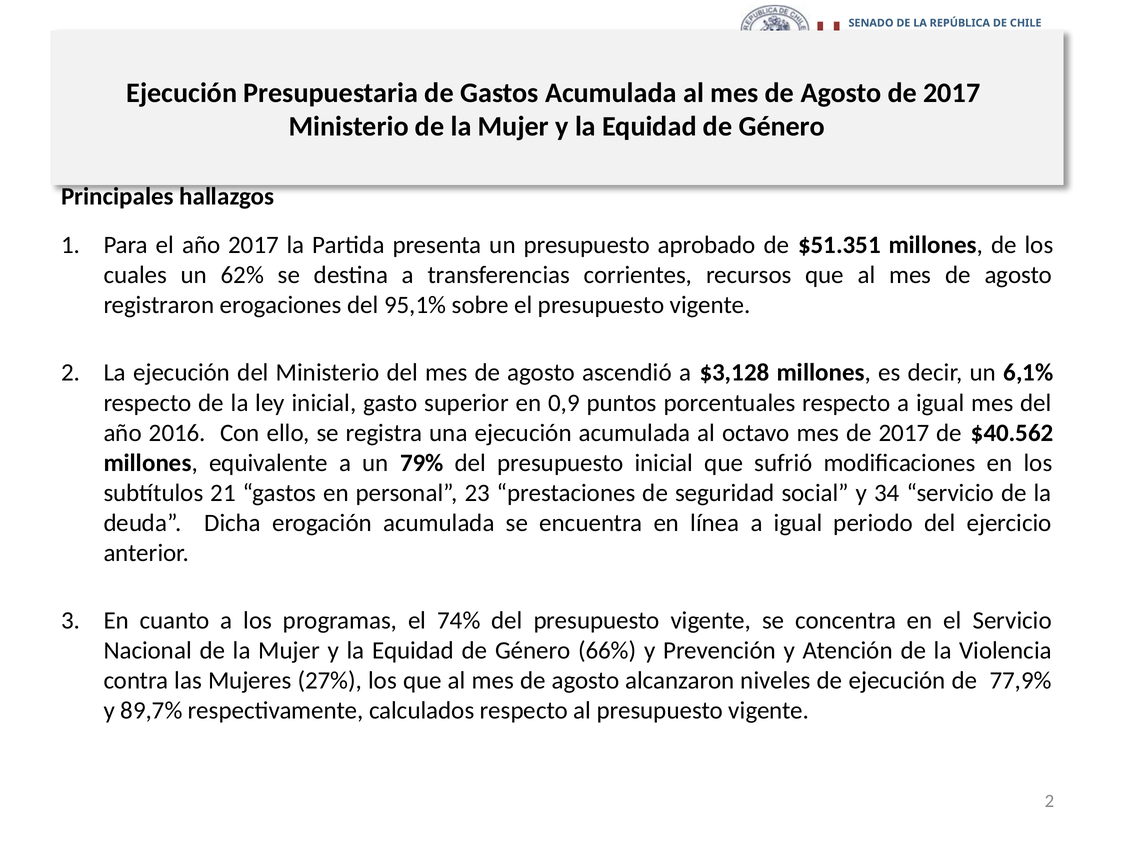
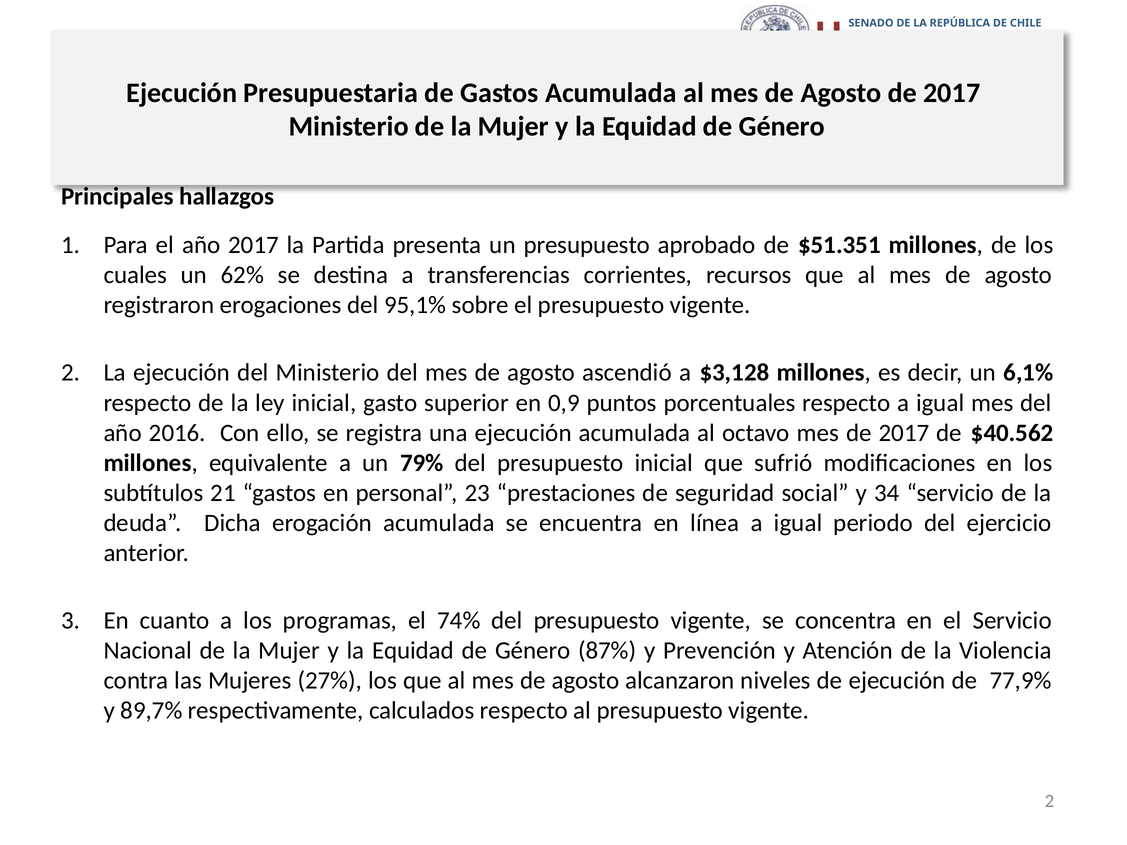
66%: 66% -> 87% (607, 651)
